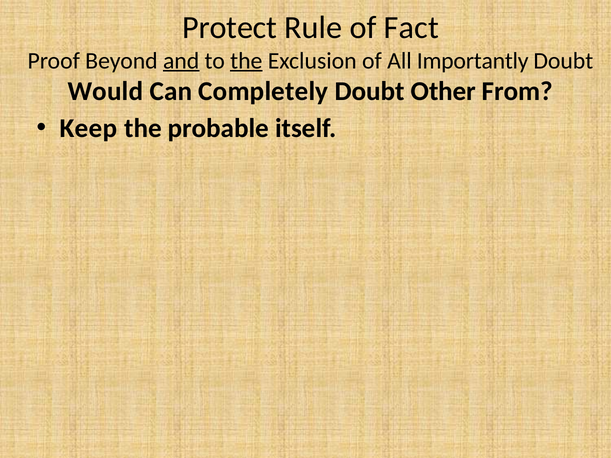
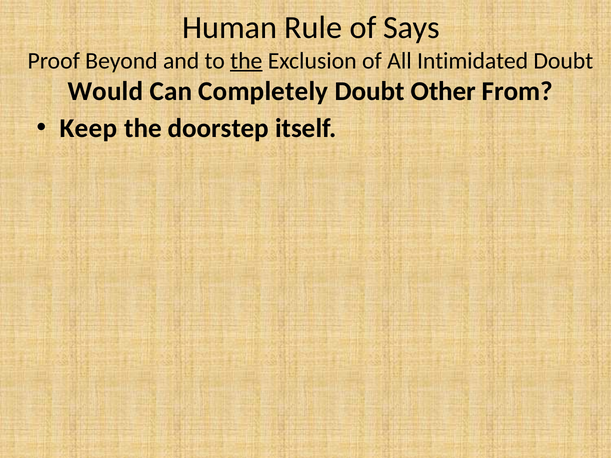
Protect: Protect -> Human (230, 28)
Fact: Fact -> Says (411, 28)
and underline: present -> none (181, 61)
Importantly: Importantly -> Intimidated (473, 61)
probable: probable -> doorstep (218, 128)
